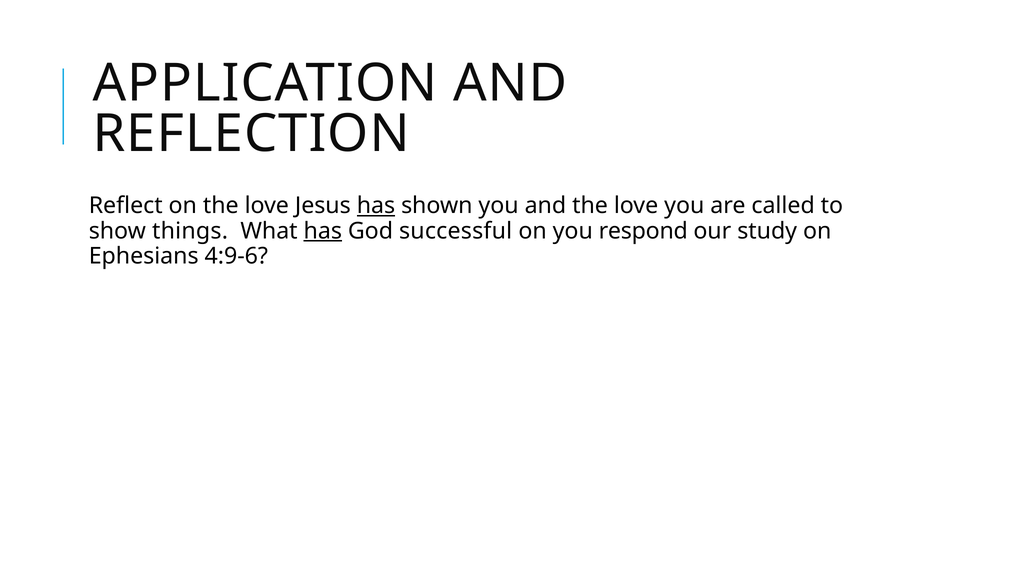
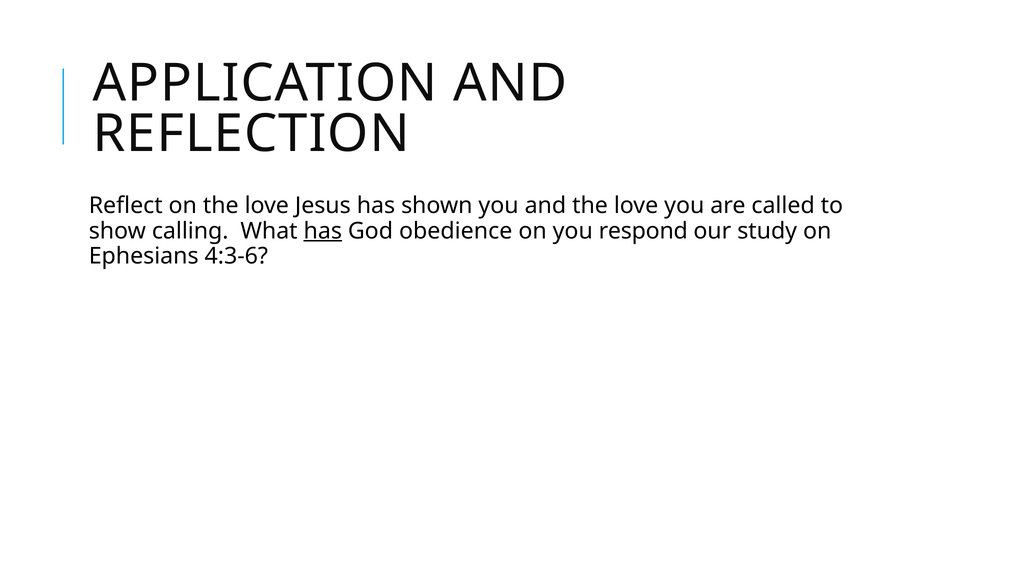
has underline: present -> none (376, 206)
things: things -> calling (190, 231)
successful: successful -> obedience (456, 231)
4:9-6: 4:9-6 -> 4:3-6 (236, 256)
